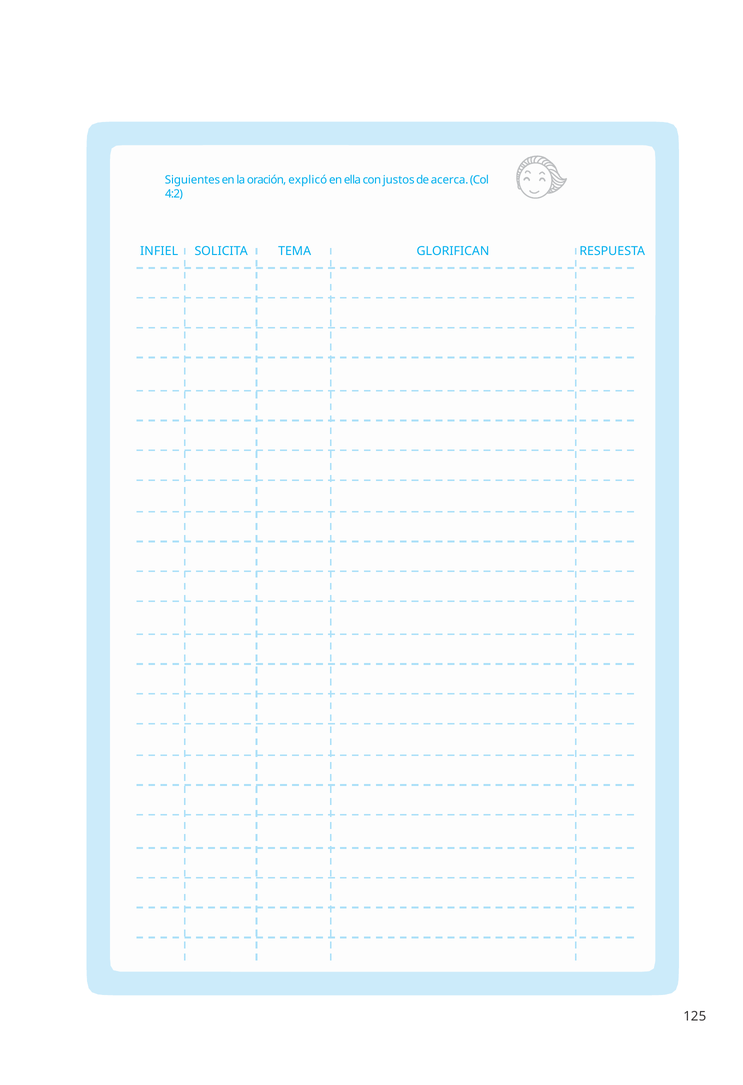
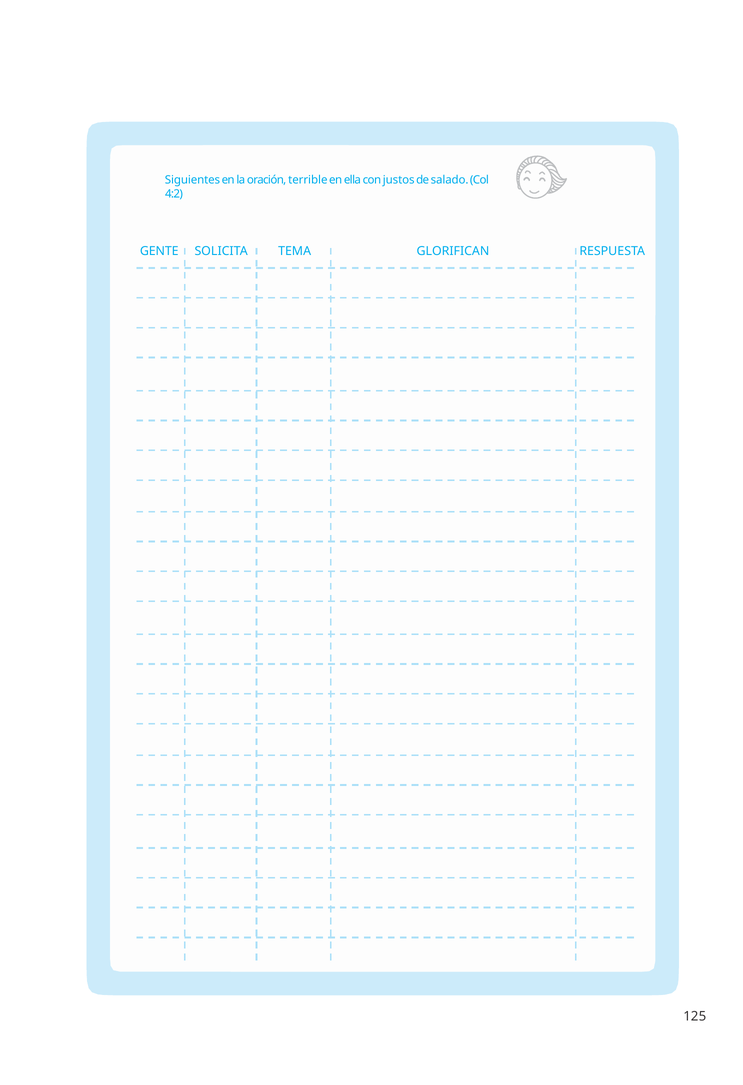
explicó: explicó -> terrible (308, 180)
acerca: acerca -> salado (450, 180)
INFIEL: INFIEL -> GENTE (159, 252)
